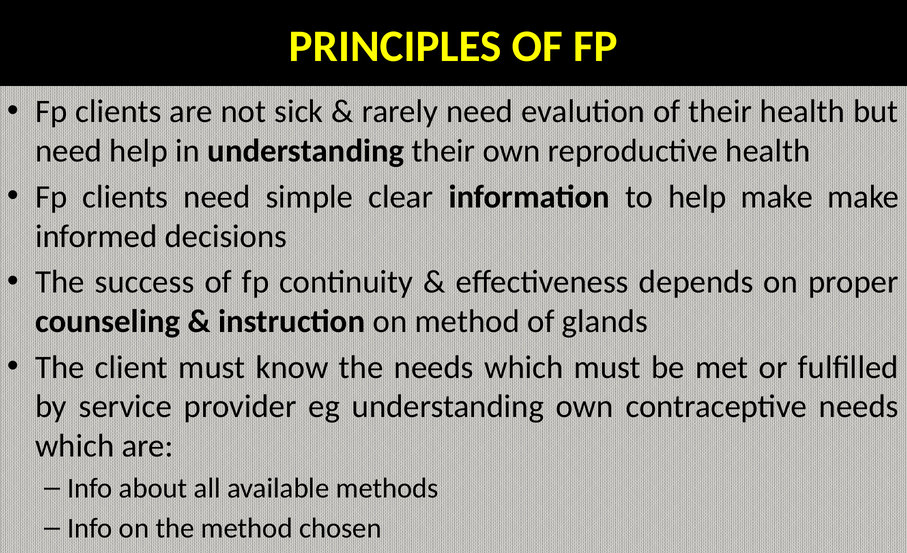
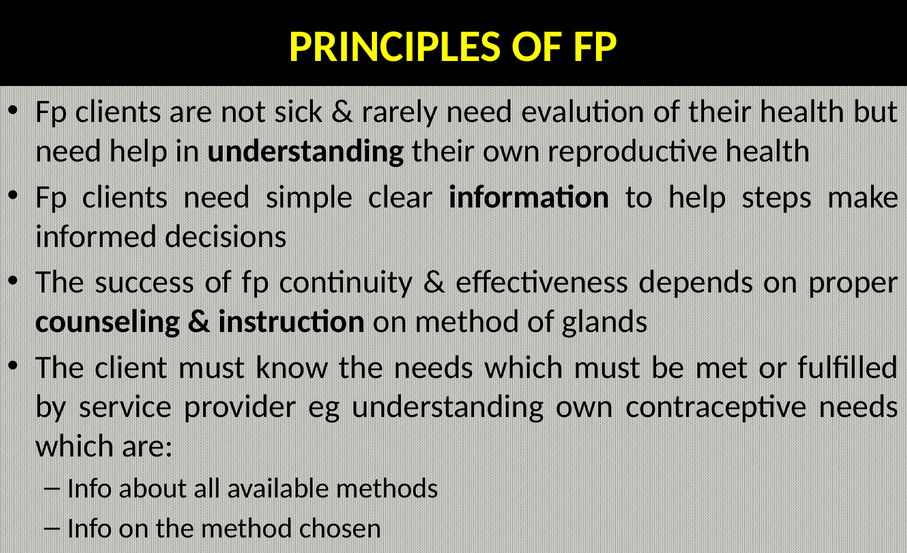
help make: make -> steps (777, 197)
